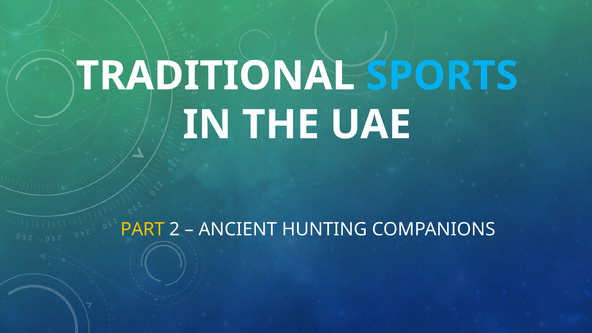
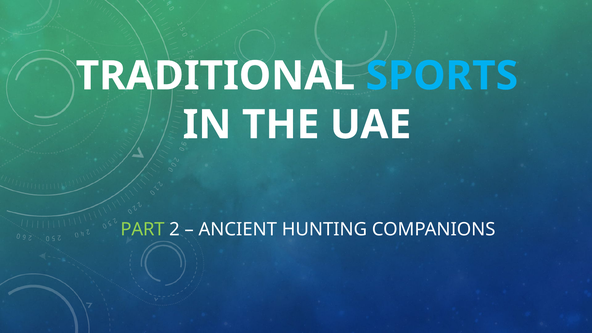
PART colour: yellow -> light green (142, 229)
